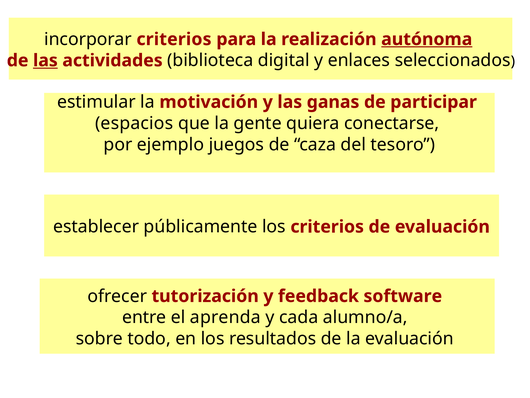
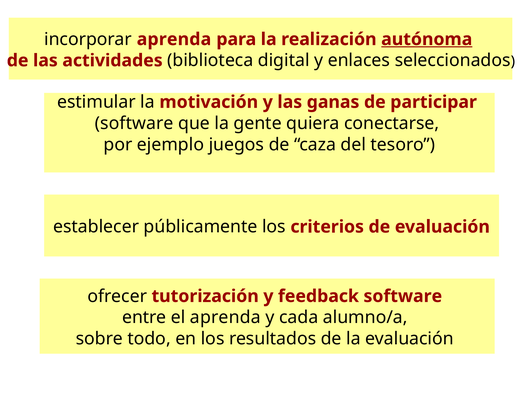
incorporar criterios: criterios -> aprenda (174, 39)
las underline: present -> none (45, 60)
espacios: espacios -> software (134, 123)
